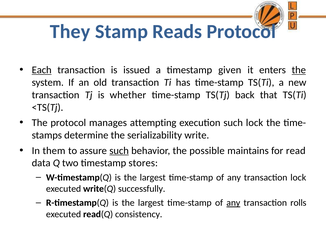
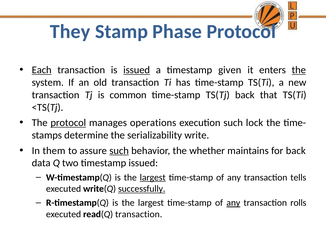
Reads: Reads -> Phase (177, 32)
issued underline: none -> present (137, 70)
whether: whether -> common (128, 95)
protocol underline: none -> present (68, 123)
attempting: attempting -> operations (153, 123)
possible: possible -> whether (207, 151)
for read: read -> back (296, 151)
timestamp stores: stores -> issued (143, 163)
largest underline: none -> present (153, 178)
transaction lock: lock -> tells (298, 178)
successfully underline: none -> present (142, 189)
read(Q consistency: consistency -> transaction (139, 215)
